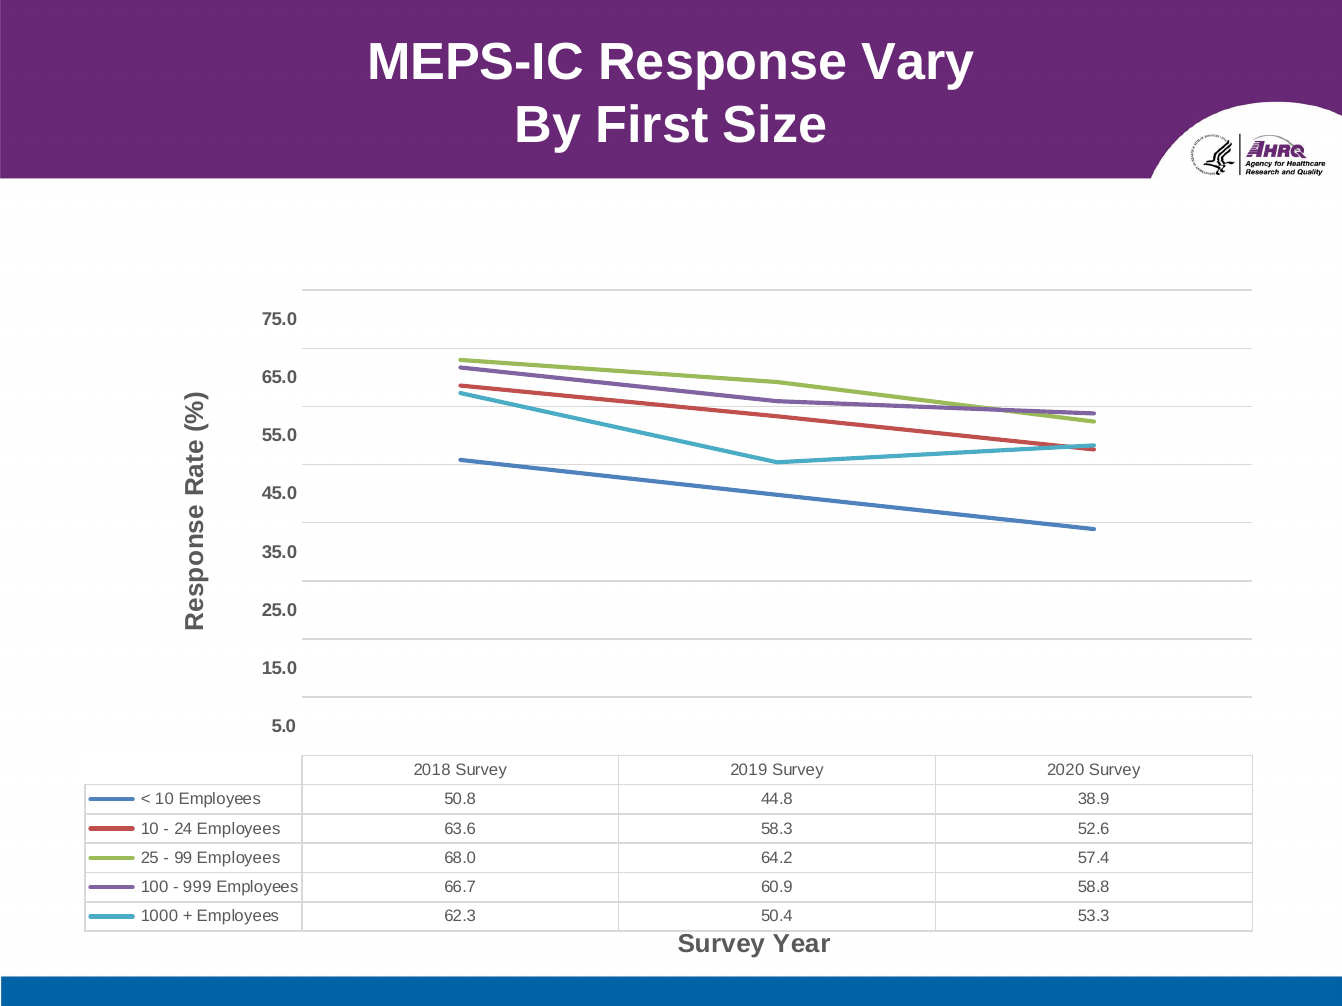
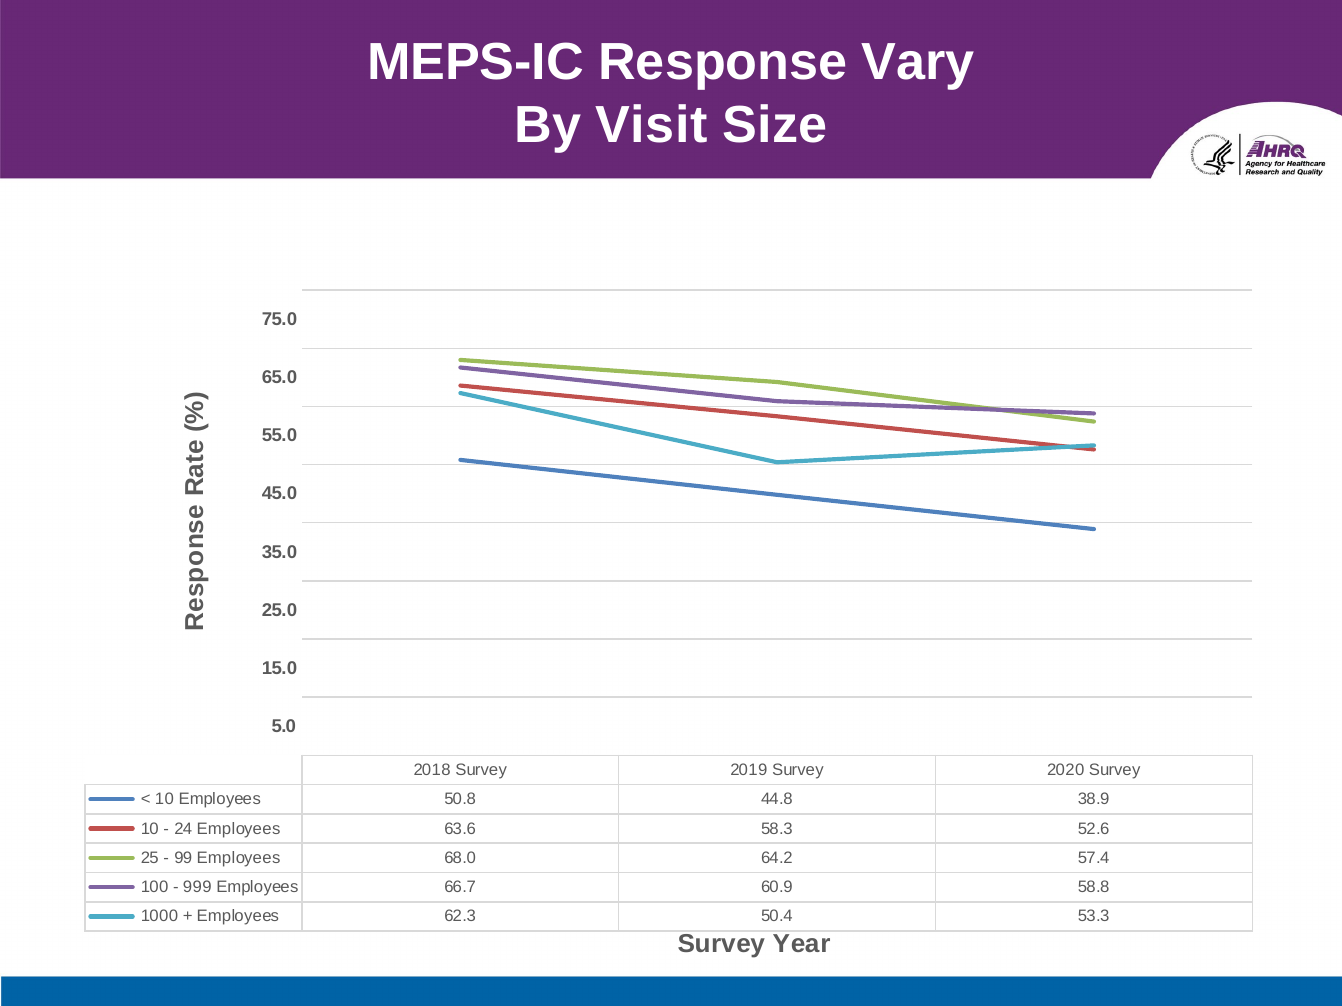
First: First -> Visit (652, 125)
